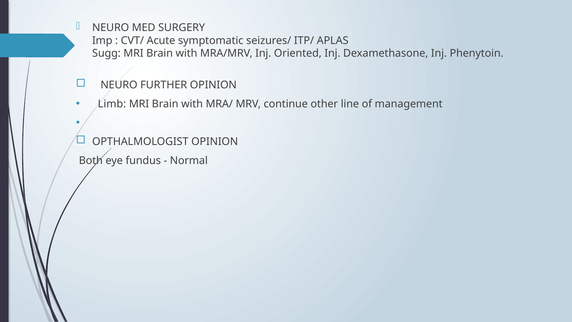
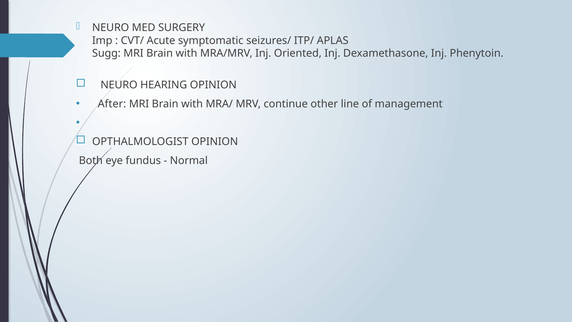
FURTHER: FURTHER -> HEARING (164, 85)
Limb: Limb -> After (112, 104)
